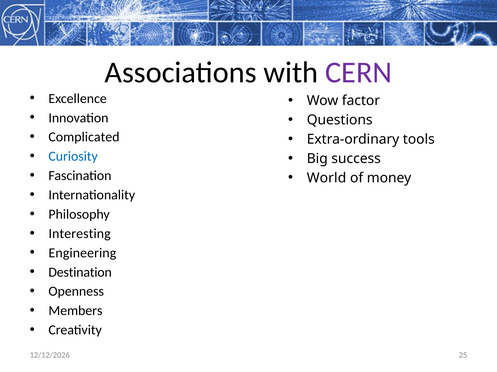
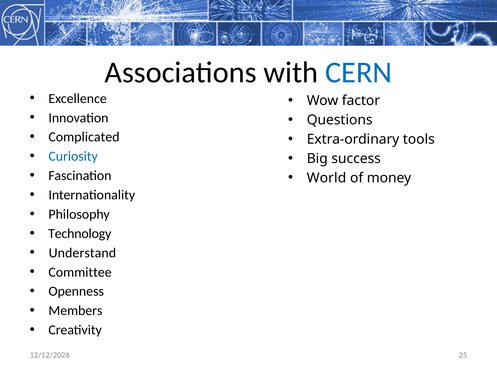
CERN colour: purple -> blue (359, 73)
Interesting: Interesting -> Technology (80, 234)
Engineering: Engineering -> Understand (82, 253)
Destination: Destination -> Committee (80, 273)
